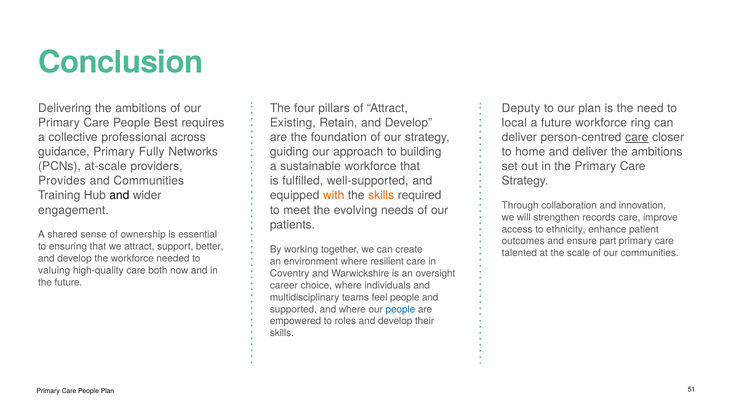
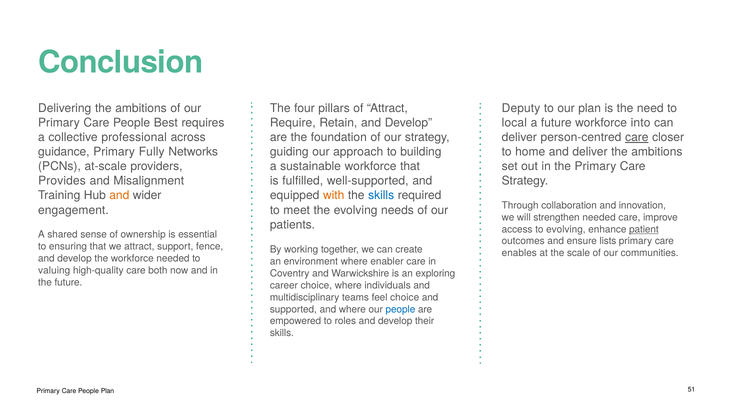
Existing: Existing -> Require (293, 123)
ring: ring -> into (641, 123)
and Communities: Communities -> Misalignment (149, 181)
and colour: black -> orange (119, 195)
skills colour: orange -> blue (381, 195)
strengthen records: records -> needed (599, 217)
to ethnicity: ethnicity -> evolving (566, 229)
patient underline: none -> present (644, 229)
part: part -> lists (608, 241)
better: better -> fence (210, 247)
talented: talented -> enables (519, 253)
resilient: resilient -> enabler (387, 261)
oversight: oversight -> exploring (435, 273)
feel people: people -> choice (405, 297)
